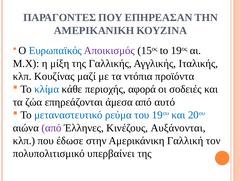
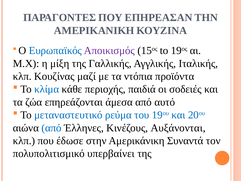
αφορά: αφορά -> παιδιά (142, 89)
από colour: purple -> blue (51, 128)
Γαλλική: Γαλλική -> Συναντά (185, 141)
